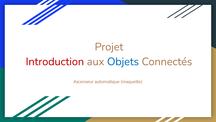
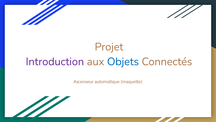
Introduction colour: red -> purple (55, 61)
